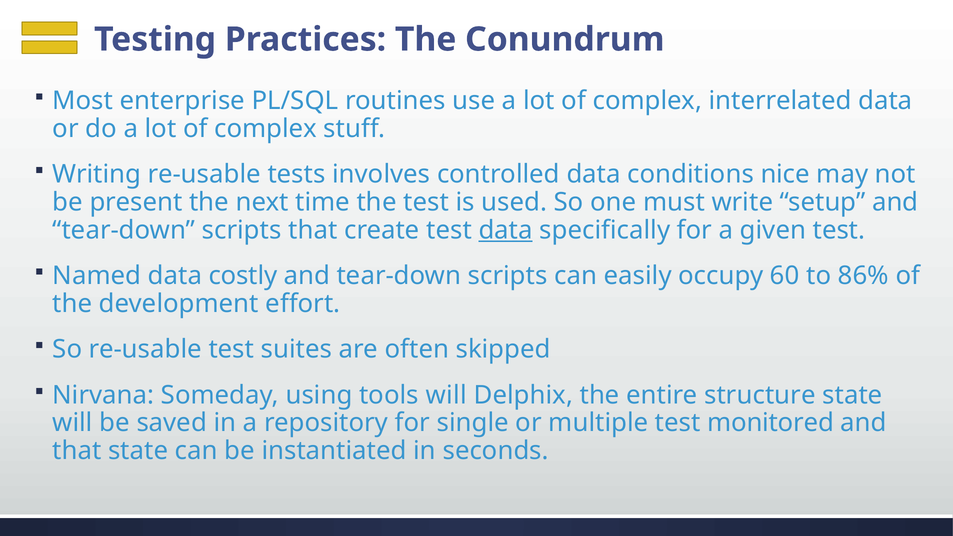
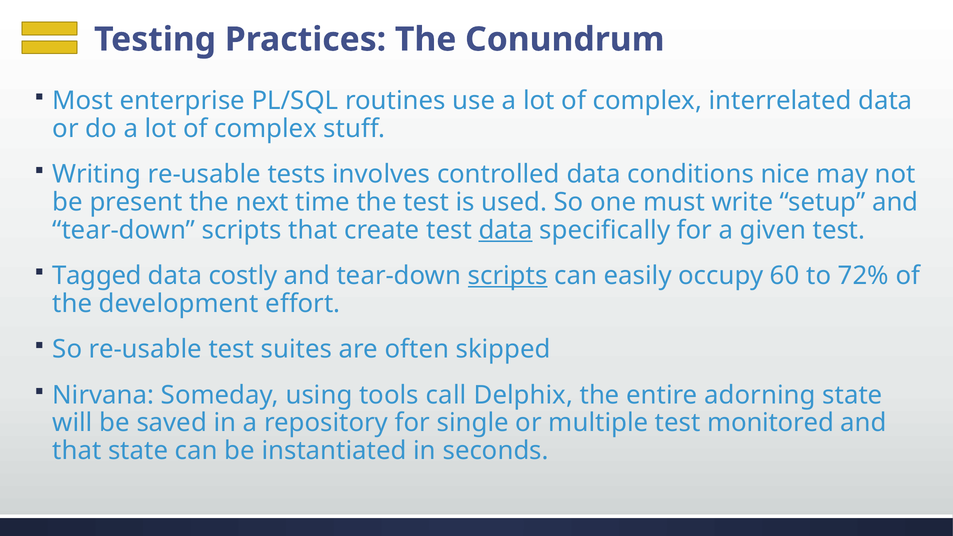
Named: Named -> Tagged (97, 276)
scripts underline: none -> present (508, 276)
86%: 86% -> 72% (863, 276)
tools will: will -> call (446, 395)
structure: structure -> adorning (760, 395)
